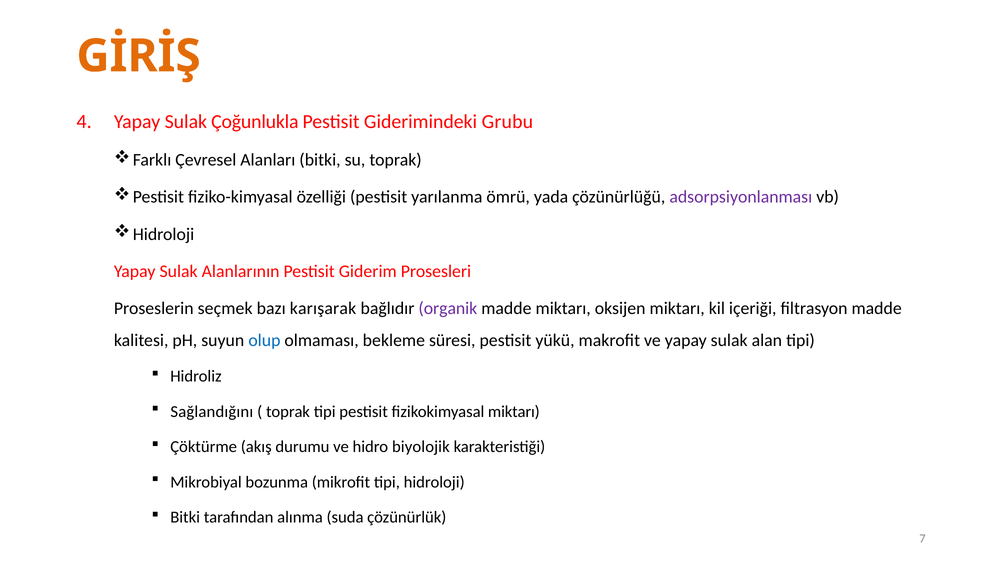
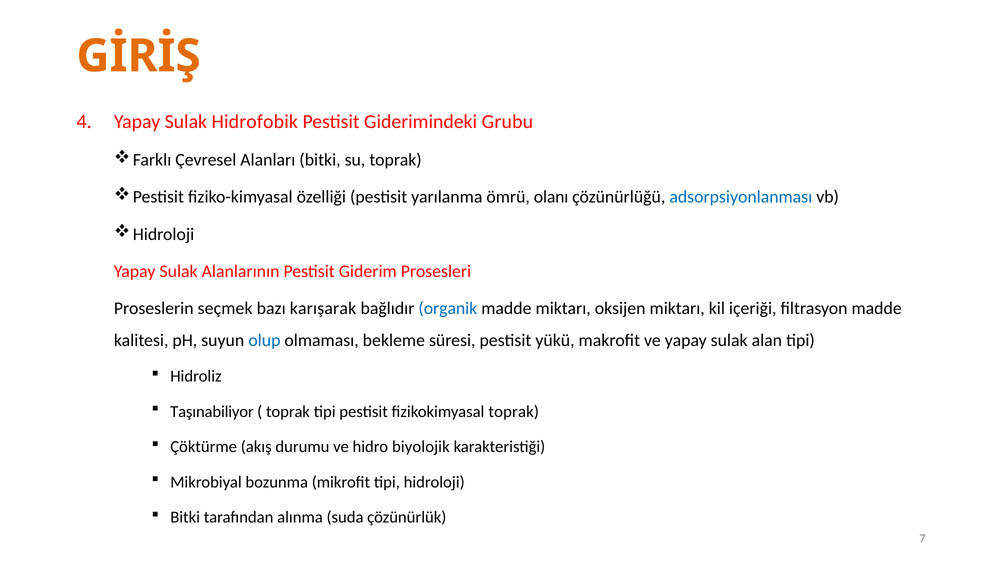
Çoğunlukla: Çoğunlukla -> Hidrofobik (255, 122)
yada: yada -> olanı (551, 197)
adsorpsiyonlanması colour: purple -> blue (741, 197)
organik colour: purple -> blue (448, 308)
Sağlandığını: Sağlandığını -> Taşınabiliyor (212, 411)
fizikokimyasal miktarı: miktarı -> toprak (514, 411)
